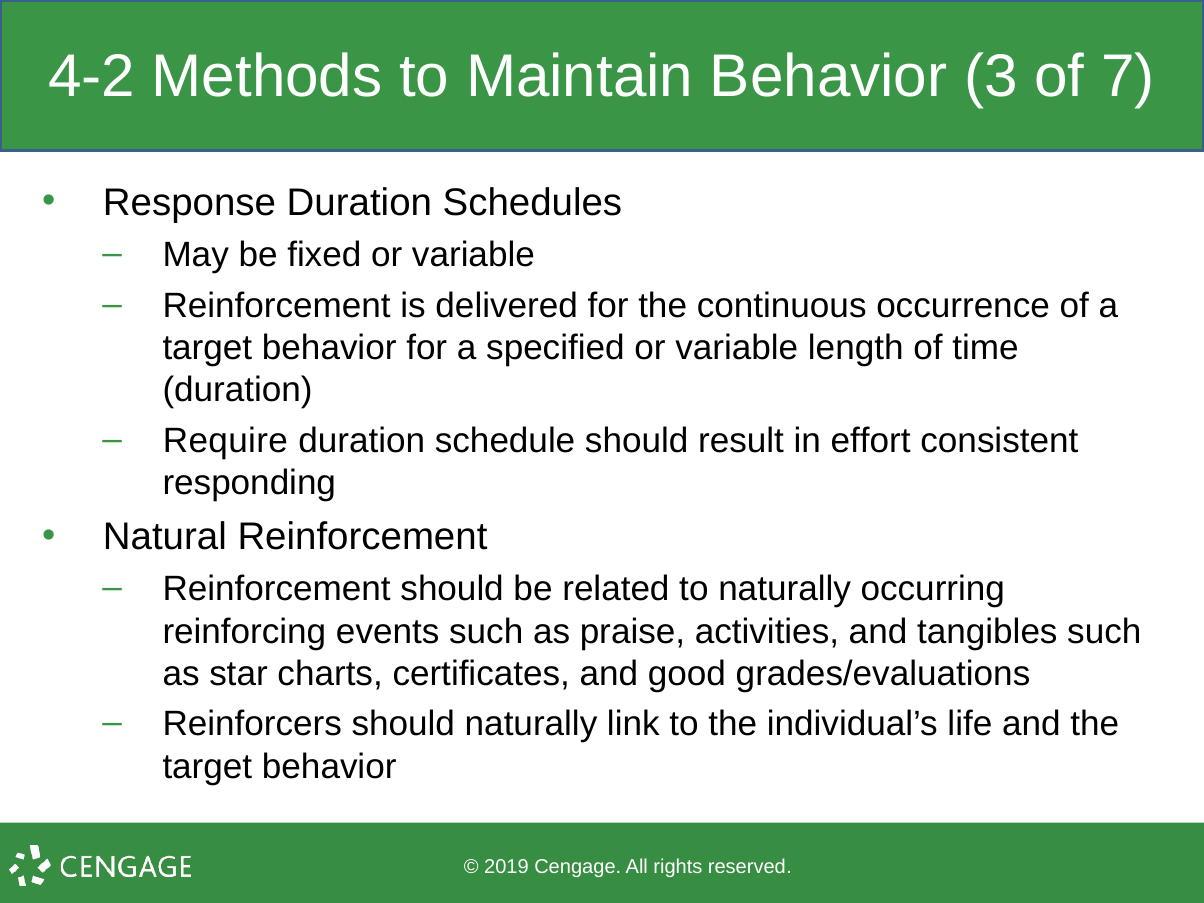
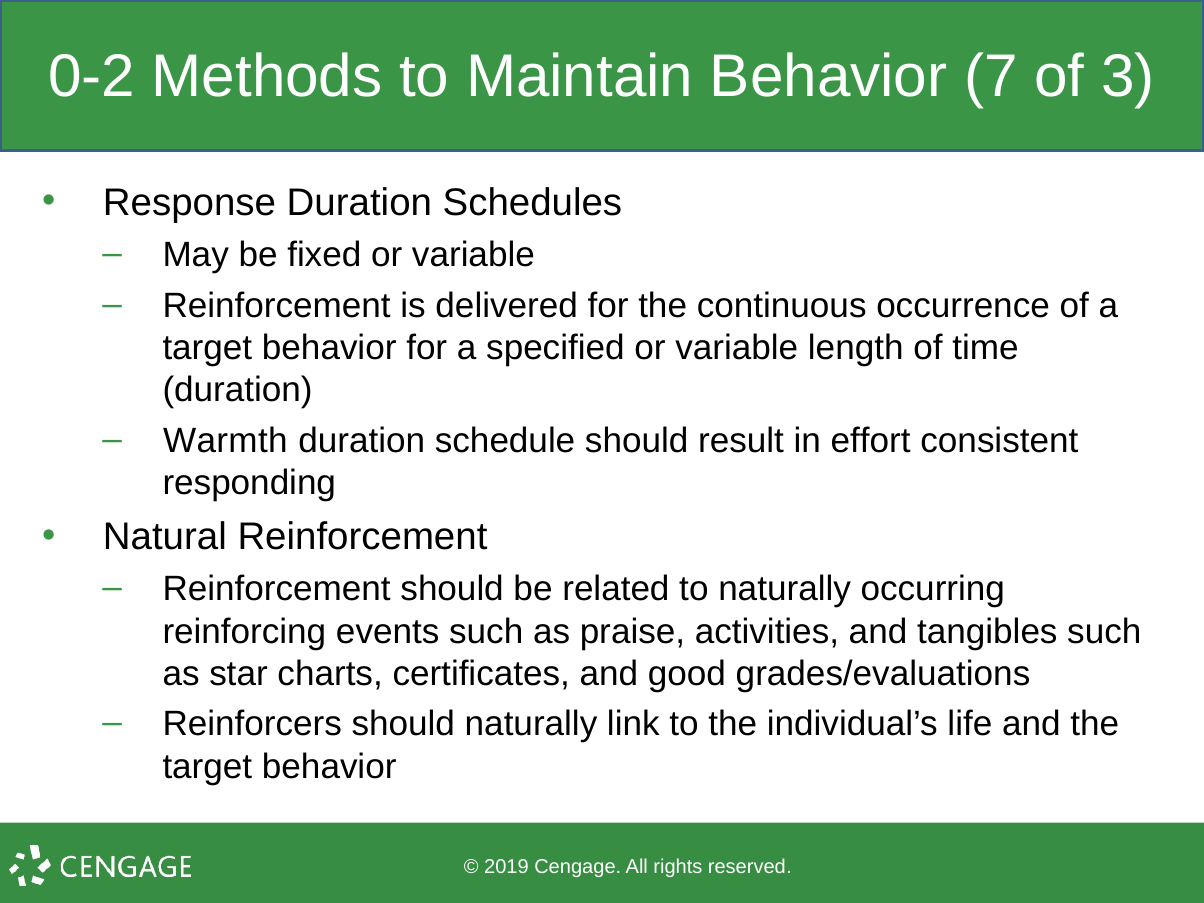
4-2: 4-2 -> 0-2 (92, 76)
3: 3 -> 7 (991, 76)
7: 7 -> 3 (1128, 76)
Require: Require -> Warmth (225, 441)
